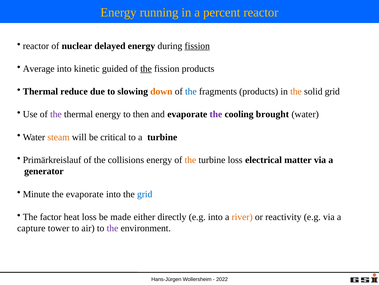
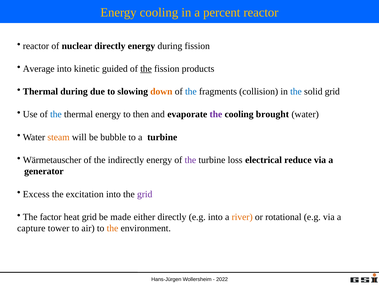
Energy running: running -> cooling (159, 12)
nuclear delayed: delayed -> directly (110, 46)
fission underline: present -> none (197, 46)
Thermal reduce: reduce -> during (74, 91)
fragments products: products -> collision (259, 91)
the colour: orange -> blue (296, 91)
the colour: purple -> blue (56, 114)
critical: critical -> bubble (113, 137)
Primärkreislauf: Primärkreislauf -> Wärmetauscher (52, 160)
collisions: collisions -> indirectly (126, 160)
the colour: orange -> purple (190, 160)
matter: matter -> reduce (298, 160)
Minute: Minute -> Excess (36, 194)
the evaporate: evaporate -> excitation (85, 194)
grid colour: blue -> purple (145, 194)
heat loss: loss -> grid (89, 216)
reactivity: reactivity -> rotational (283, 216)
the colour: purple -> orange (112, 228)
